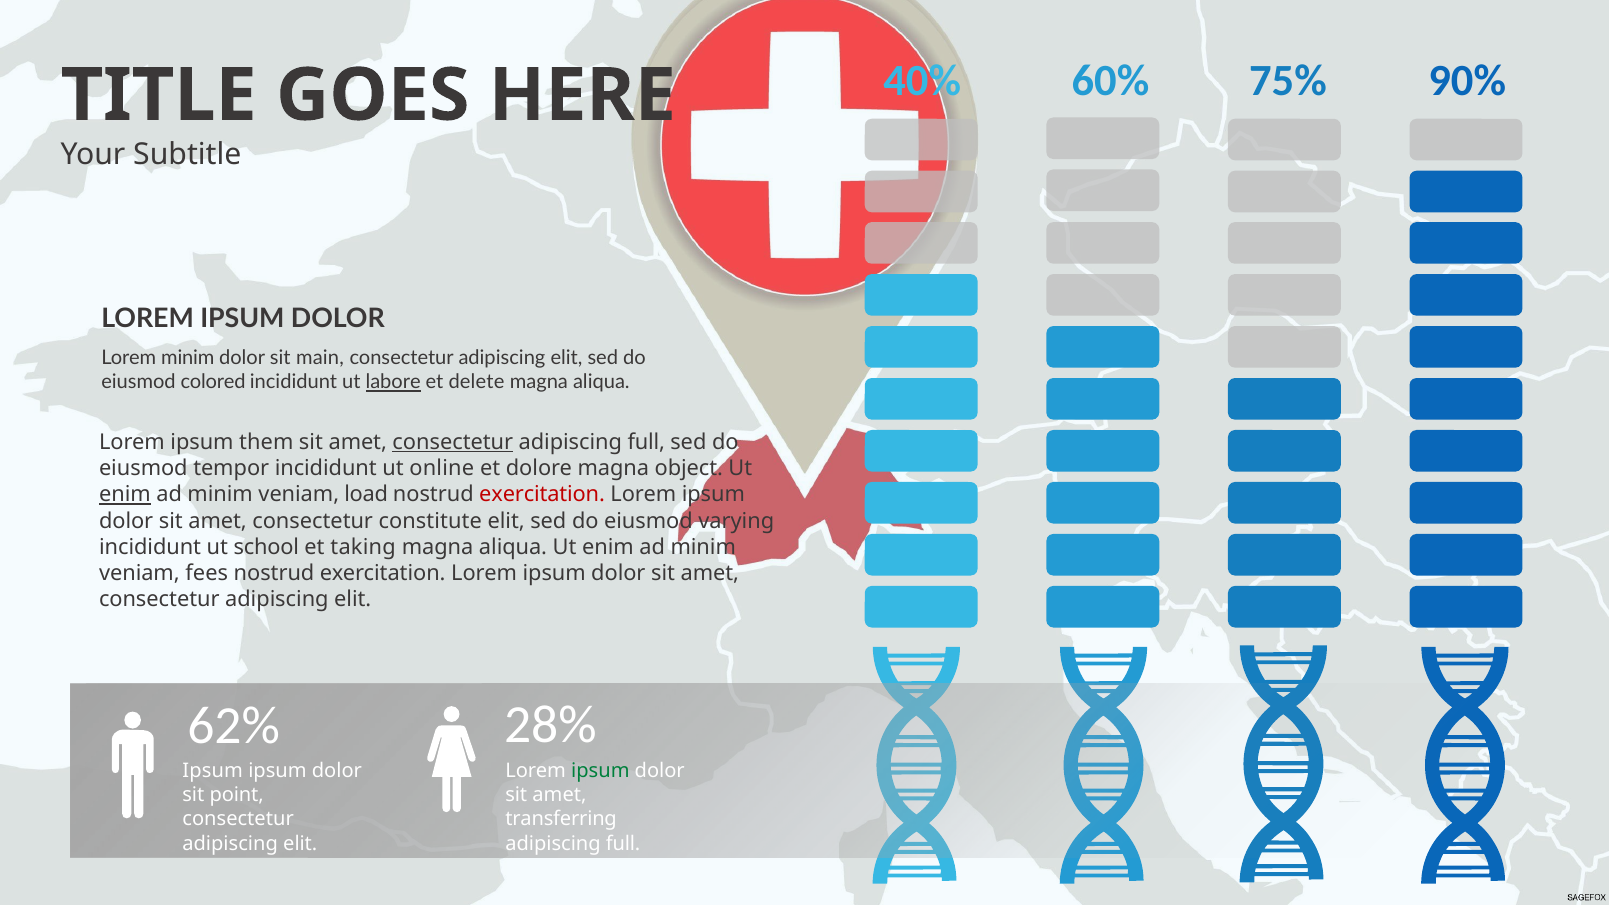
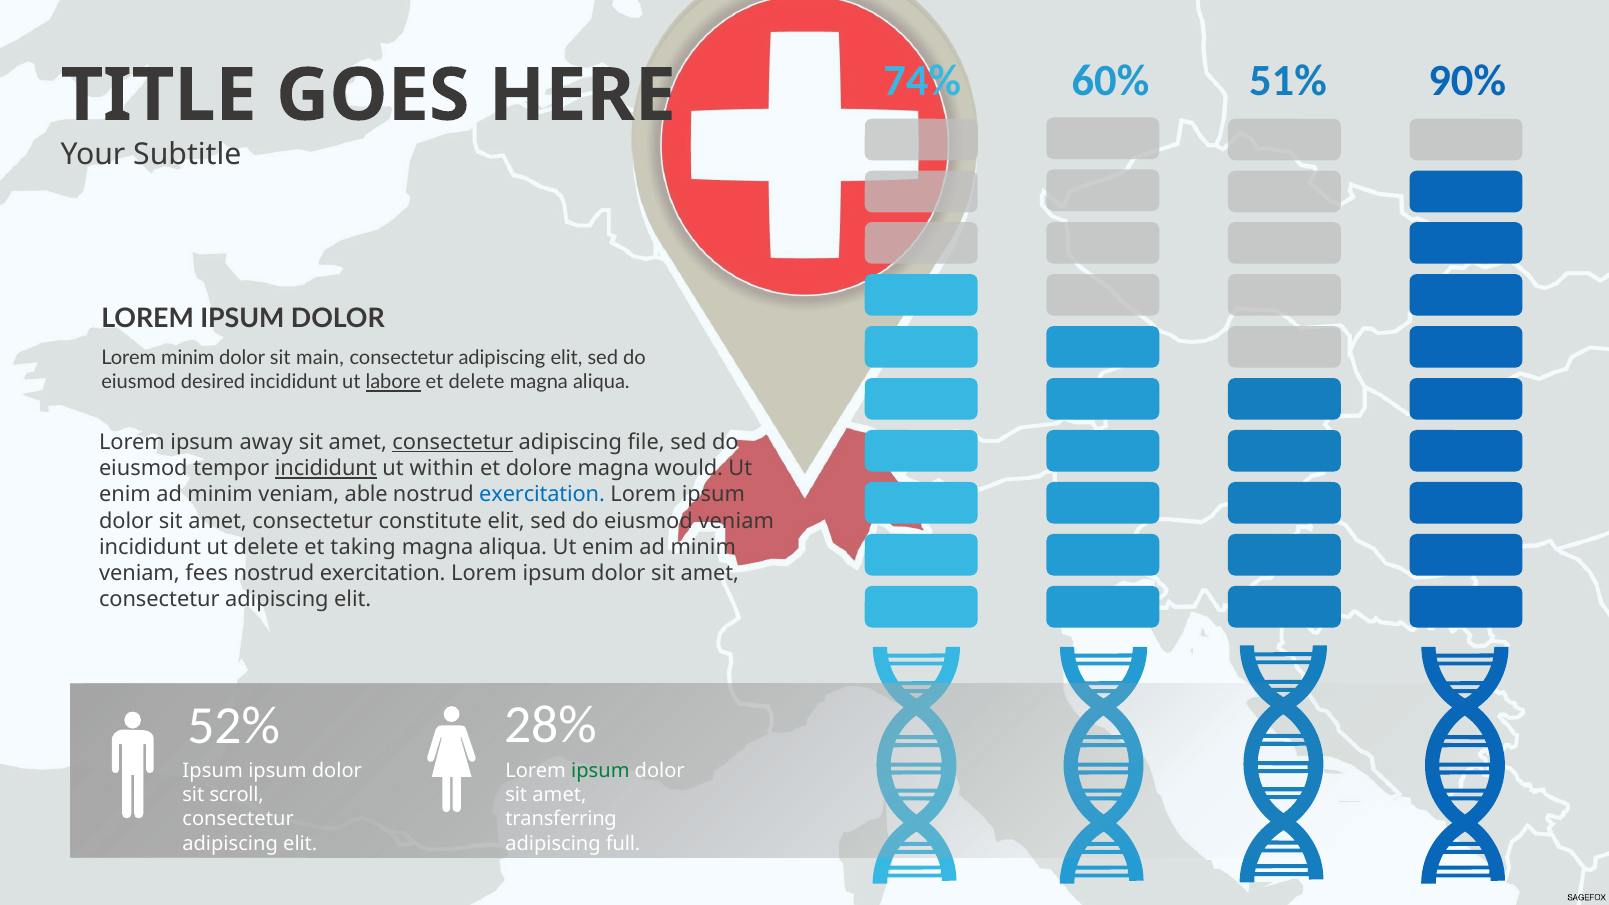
40%: 40% -> 74% (922, 81)
75%: 75% -> 51% (1288, 81)
colored: colored -> desired (213, 382)
them: them -> away (266, 442)
full: full -> file (646, 442)
incididunt underline: none -> present (326, 469)
online: online -> within (442, 469)
object: object -> would (689, 469)
enim underline: present -> none (125, 495)
load: load -> able (366, 495)
exercitation colour: red -> blue (542, 495)
eiusmod varying: varying -> veniam (736, 521)
ut school: school -> delete (266, 547)
62%: 62% -> 52% (234, 726)
point: point -> scroll (237, 795)
